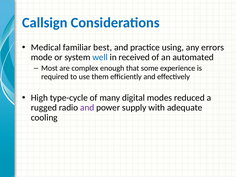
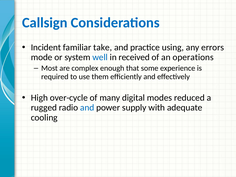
Medical: Medical -> Incident (46, 47)
best: best -> take (103, 47)
automated: automated -> operations (193, 57)
type-cycle: type-cycle -> over-cycle (69, 98)
and colour: purple -> blue (87, 108)
